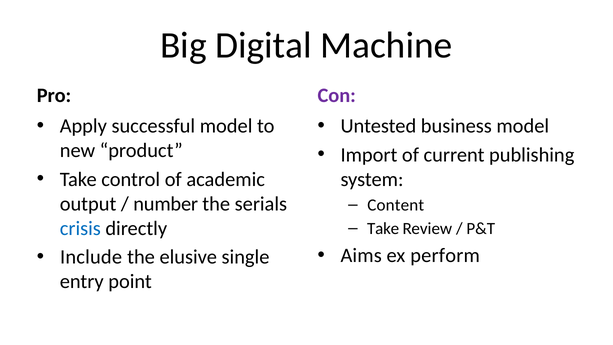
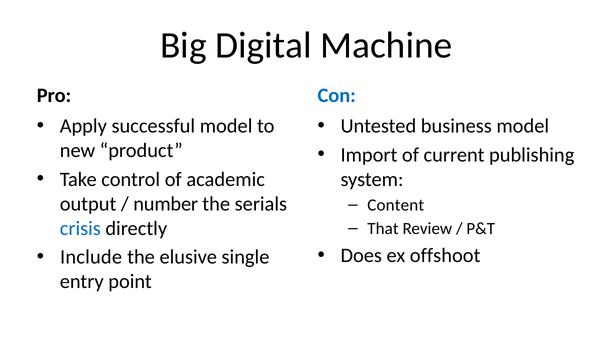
Con colour: purple -> blue (337, 95)
Take: Take -> That (383, 229)
Aims: Aims -> Does (361, 256)
perform: perform -> offshoot (445, 256)
